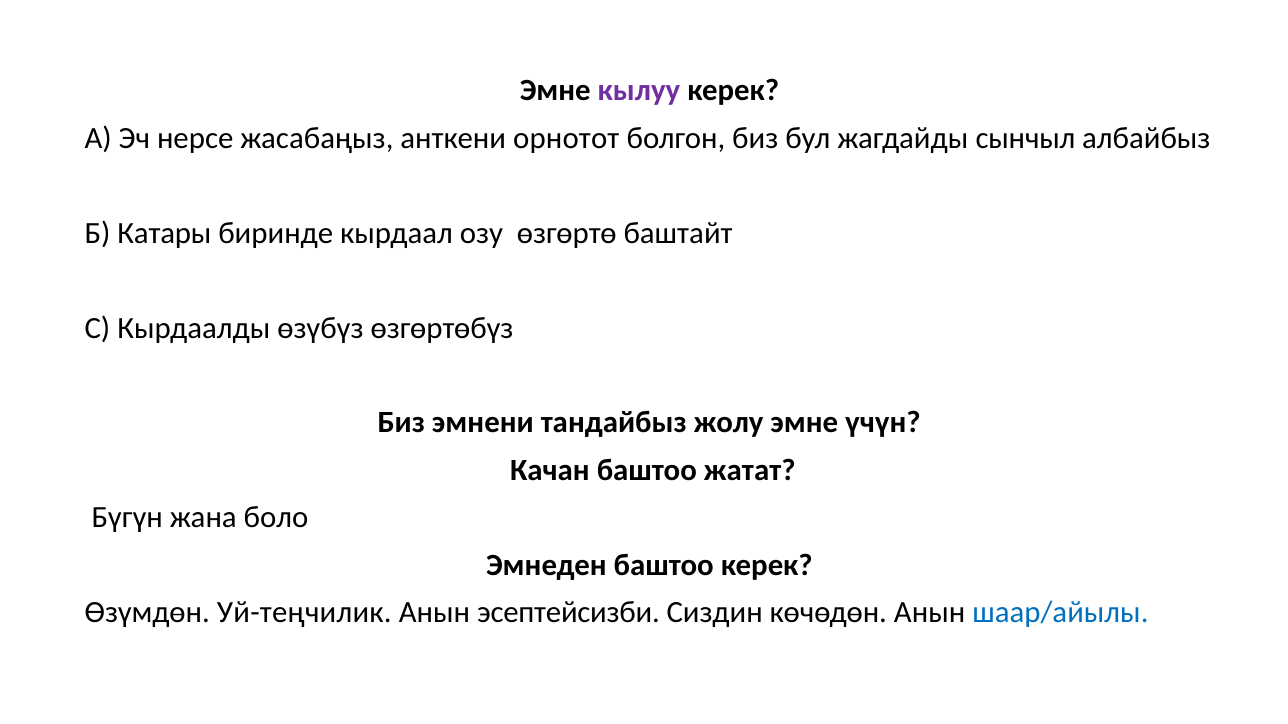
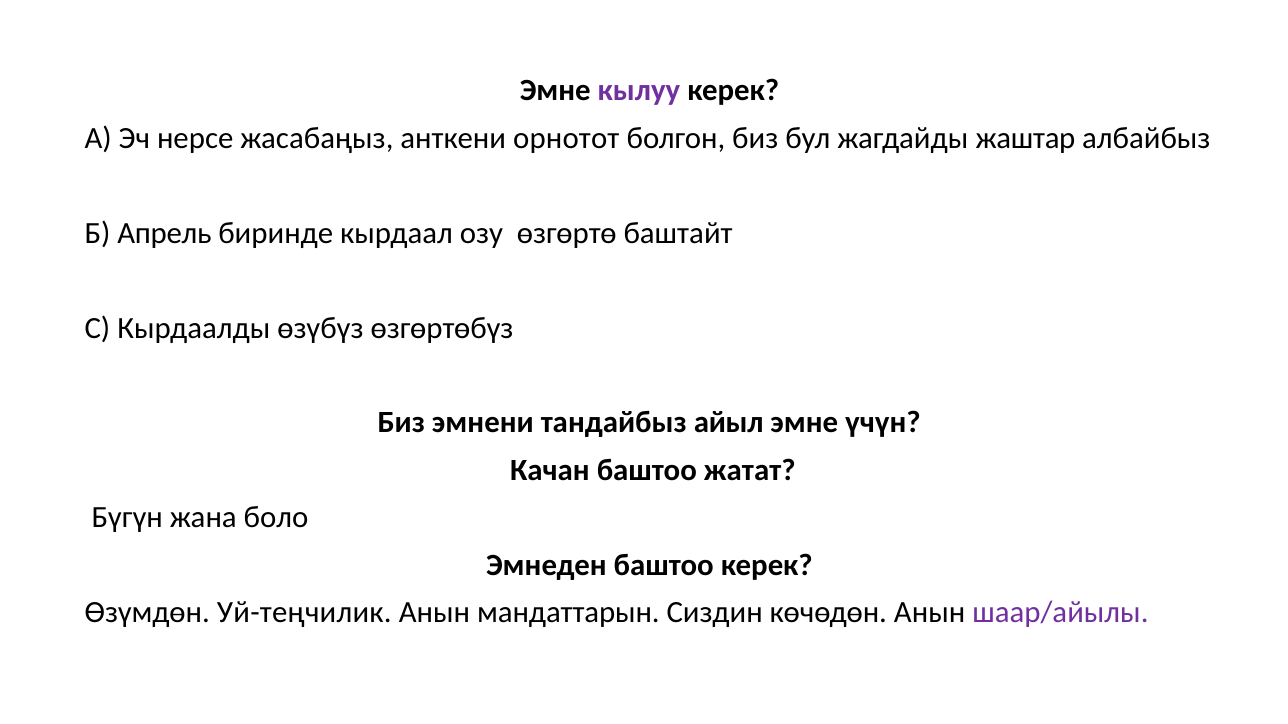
сынчыл: сынчыл -> жаштар (1025, 138)
Катары: Катары -> Апрель (164, 233)
жолу: жолу -> айыл (729, 423)
эсептейсизби: эсептейсизби -> мандаттарын (568, 613)
шаар/айылы colour: blue -> purple (1060, 613)
